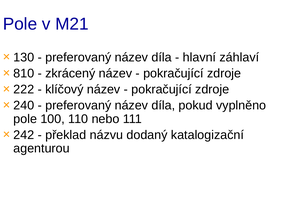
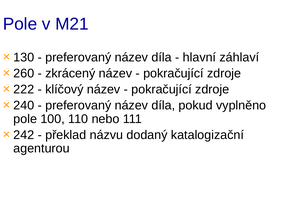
810: 810 -> 260 (24, 73)
